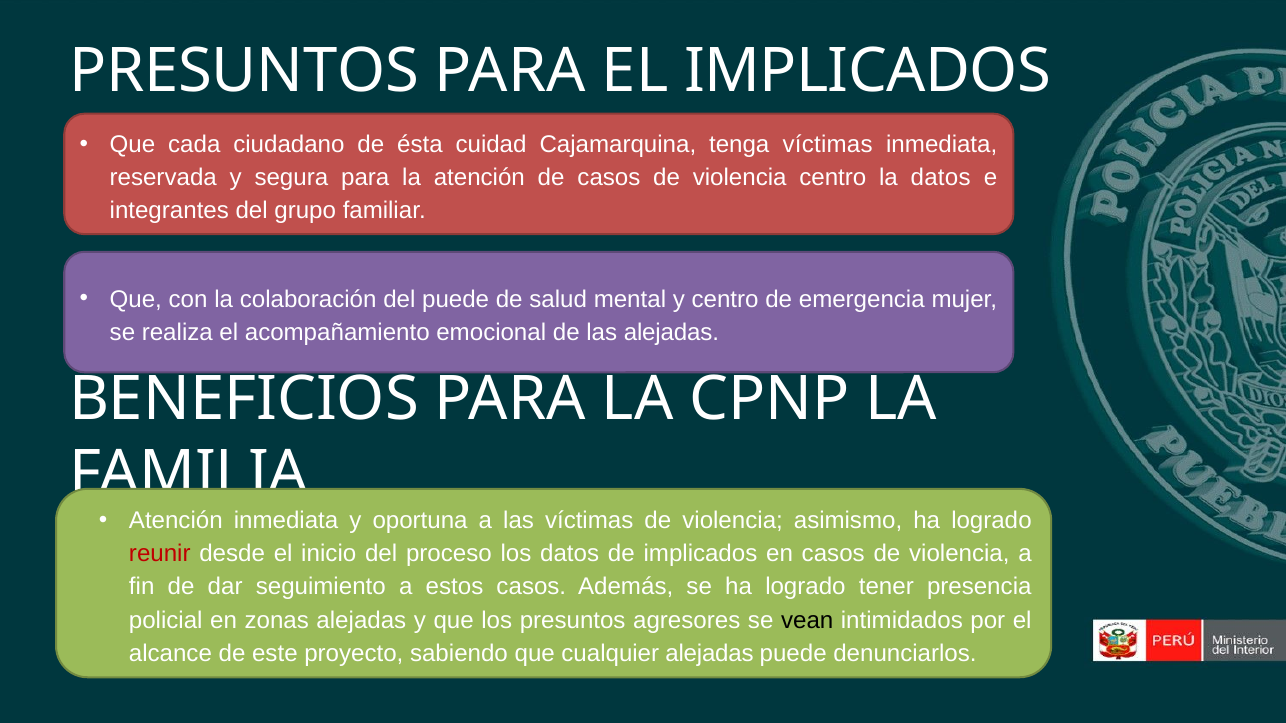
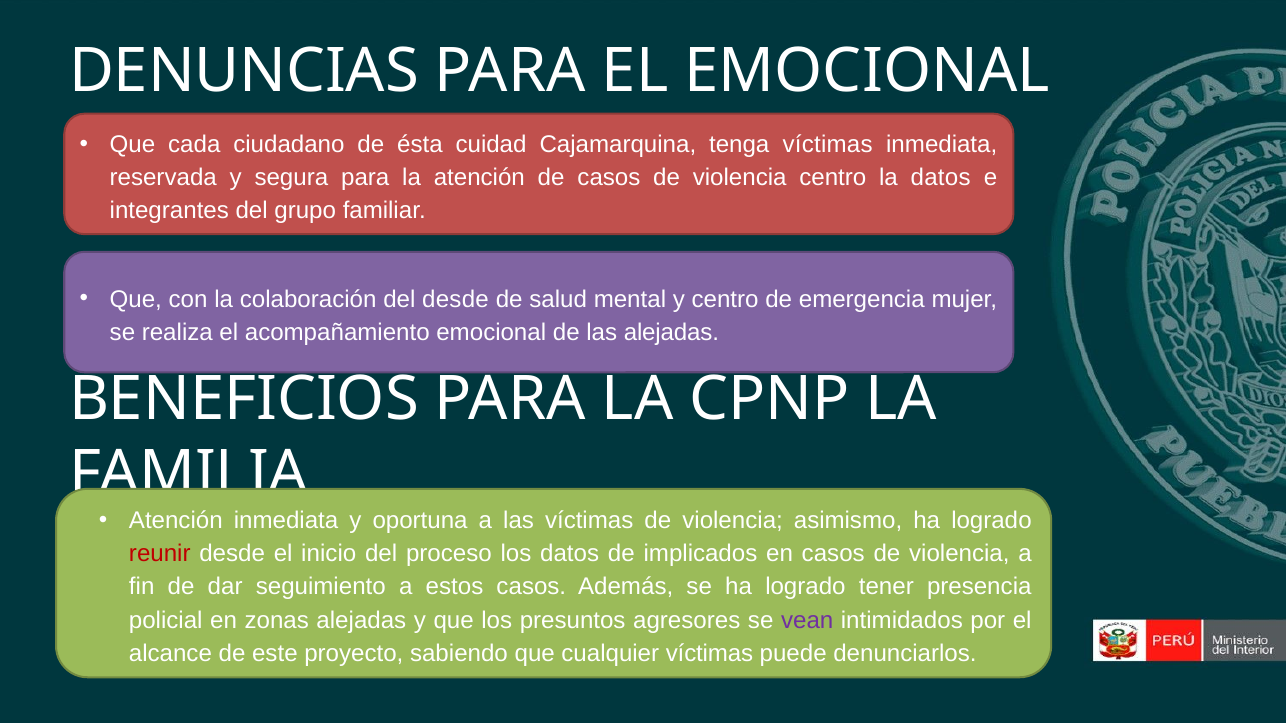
PRESUNTOS: PRESUNTOS -> DENUNCIAS (244, 71)
EL IMPLICADOS: IMPLICADOS -> EMOCIONAL (867, 71)
del puede: puede -> desde (456, 299)
vean colour: black -> purple (807, 620)
cualquier alejadas: alejadas -> víctimas (709, 654)
